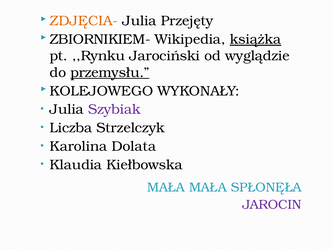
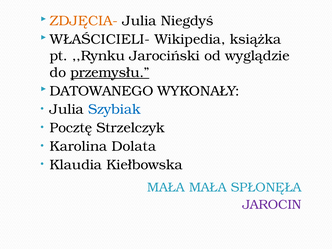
Przejęty: Przejęty -> Niegdyś (187, 21)
ZBIORNIKIEM-: ZBIORNIKIEM- -> WŁAŚCICIELI- (100, 39)
książka underline: present -> none (255, 39)
KOLEJOWEGO: KOLEJOWEGO -> DATOWANEGO (101, 91)
Szybiak colour: purple -> blue (114, 109)
Liczba: Liczba -> Pocztę (71, 128)
